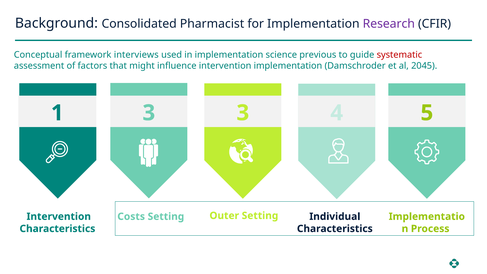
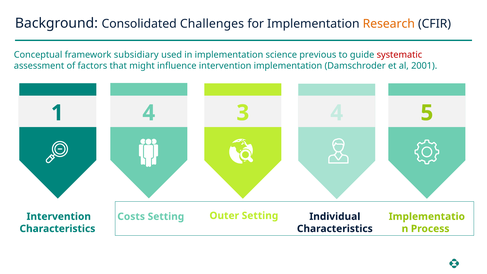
Pharmacist: Pharmacist -> Challenges (212, 24)
Research colour: purple -> orange (389, 24)
interviews: interviews -> subsidiary (136, 55)
2045: 2045 -> 2001 (424, 66)
1 3: 3 -> 4 (149, 113)
